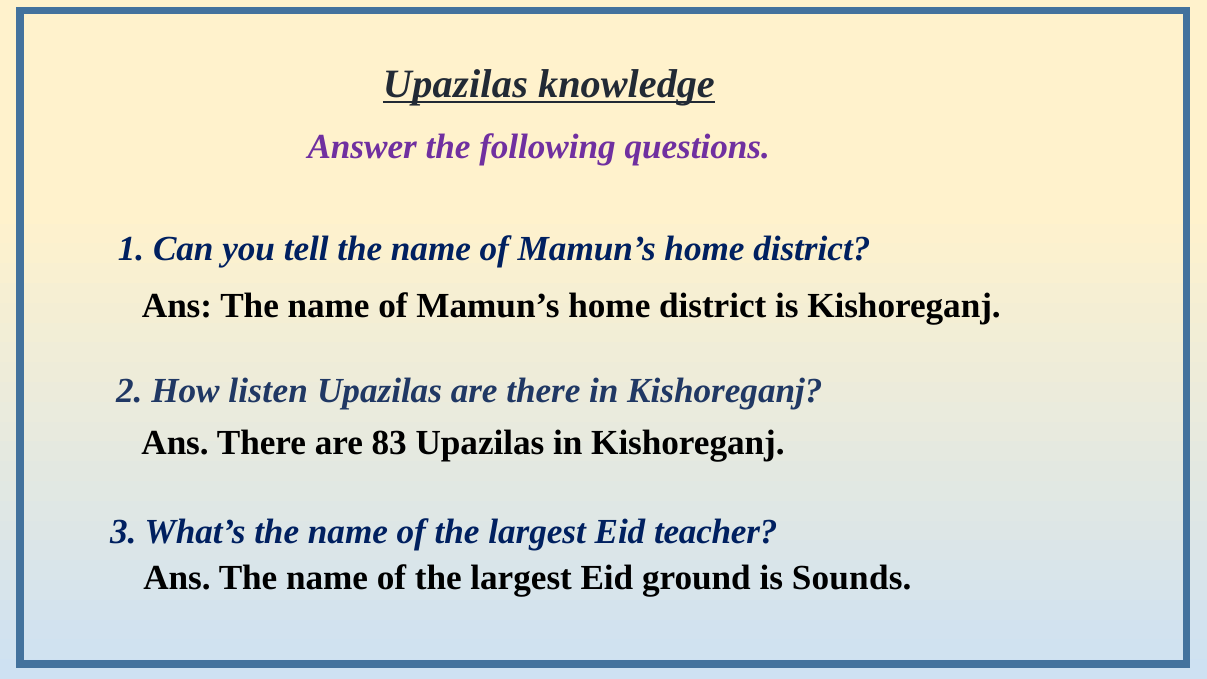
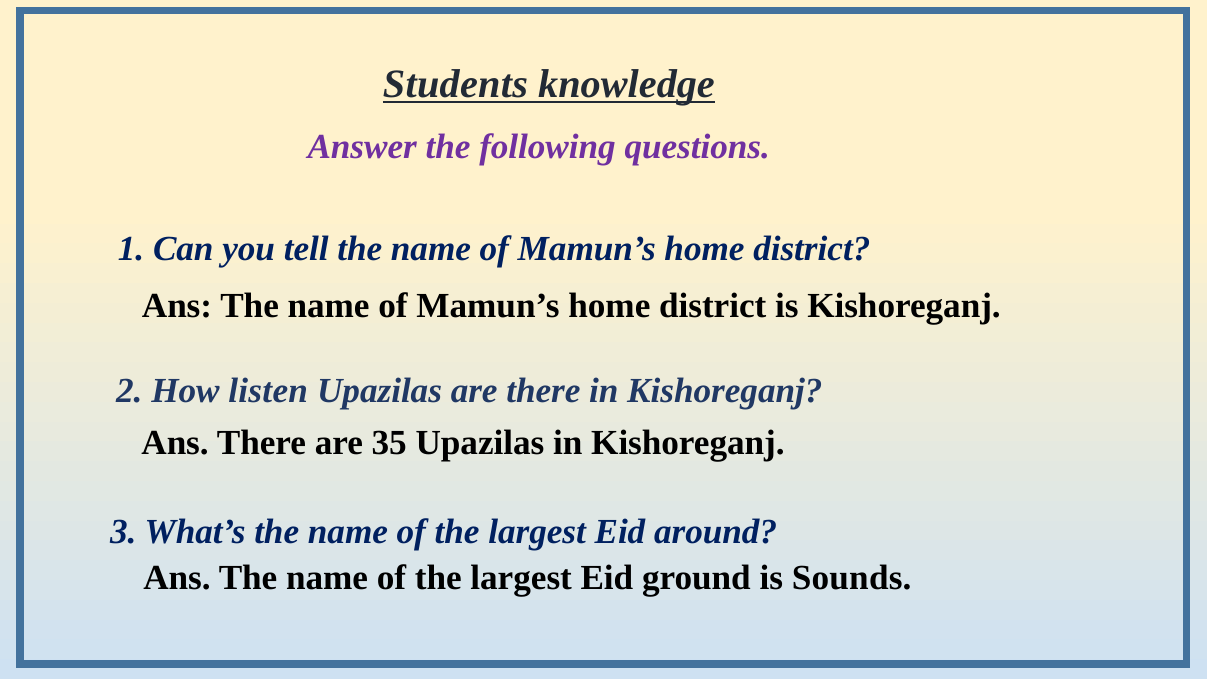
Upazilas: Upazilas -> Students (455, 85)
83: 83 -> 35 (389, 442)
teacher: teacher -> around (716, 532)
